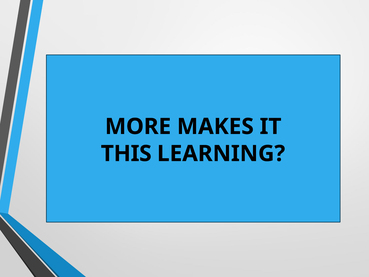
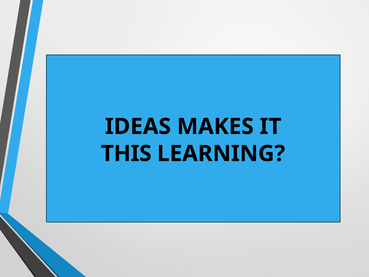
MORE: MORE -> IDEAS (138, 126)
